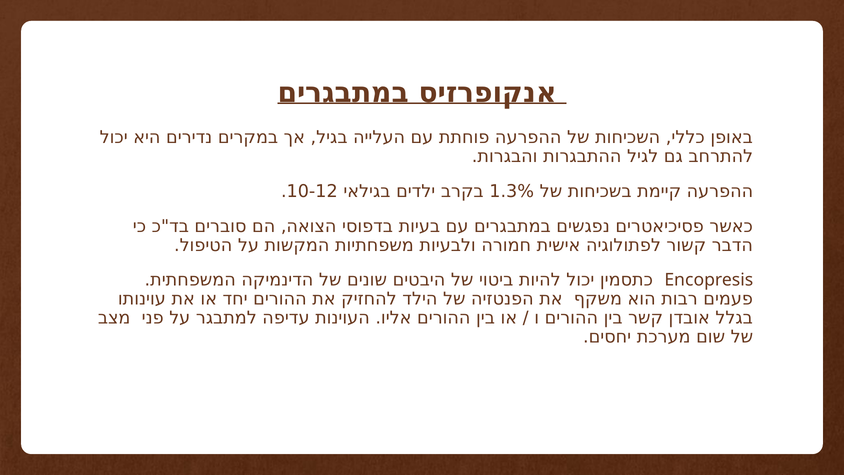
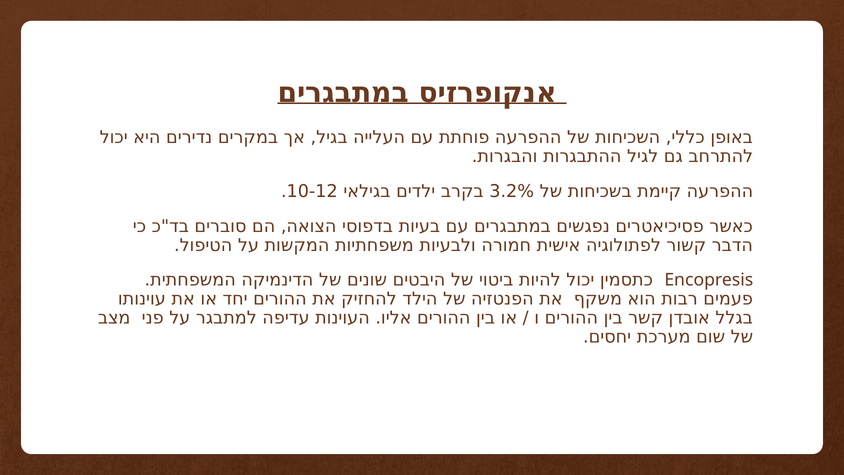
1.3%: 1.3% -> 3.2% (512, 191)
